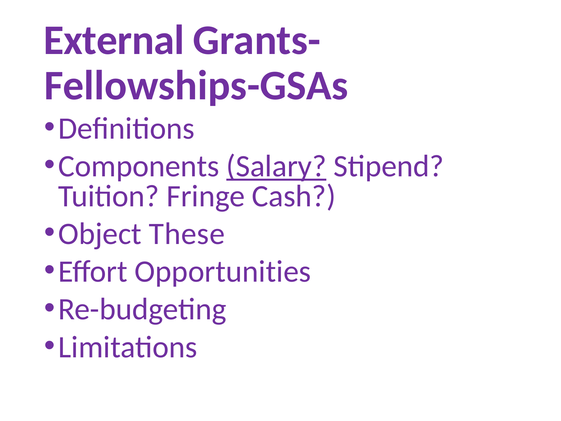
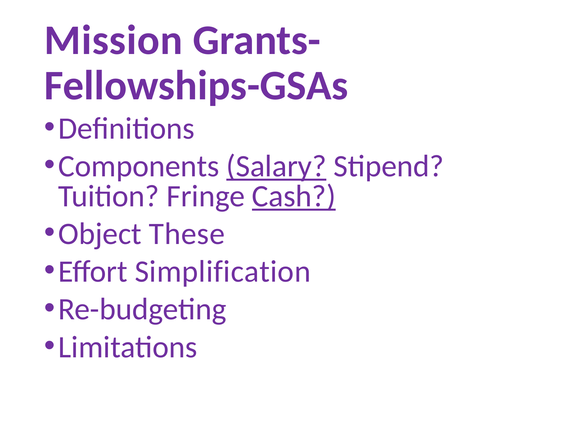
External: External -> Mission (113, 40)
Cash underline: none -> present (294, 196)
Opportunities: Opportunities -> Simplification (223, 271)
